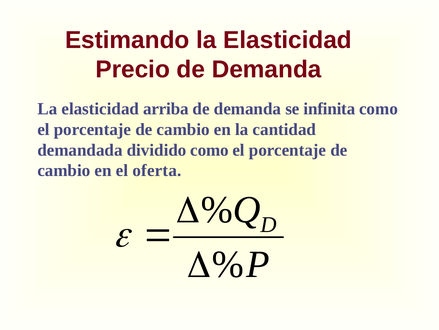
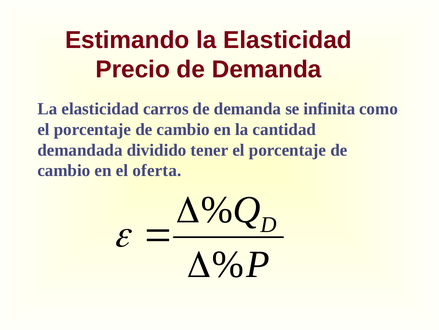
arriba: arriba -> carros (166, 109)
dividido como: como -> tener (209, 150)
